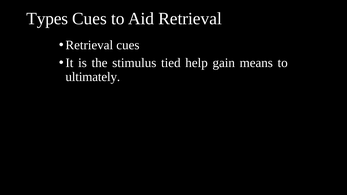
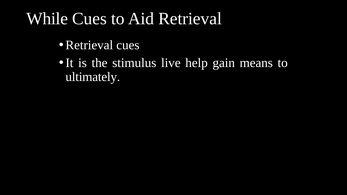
Types: Types -> While (47, 19)
tied: tied -> live (171, 63)
